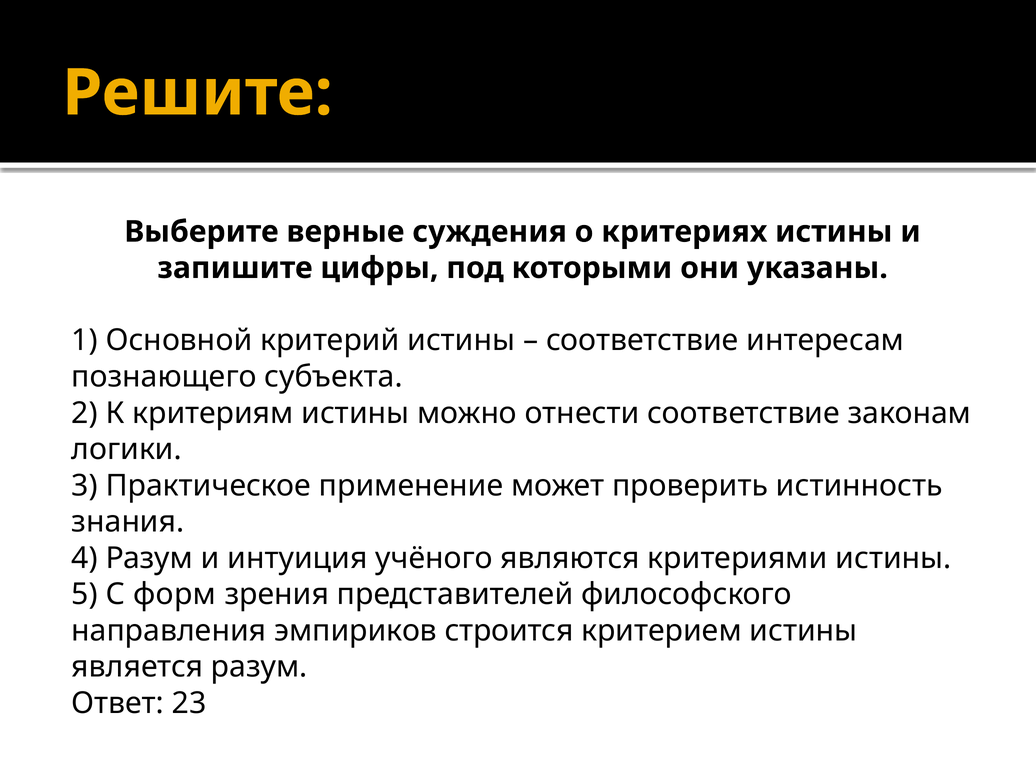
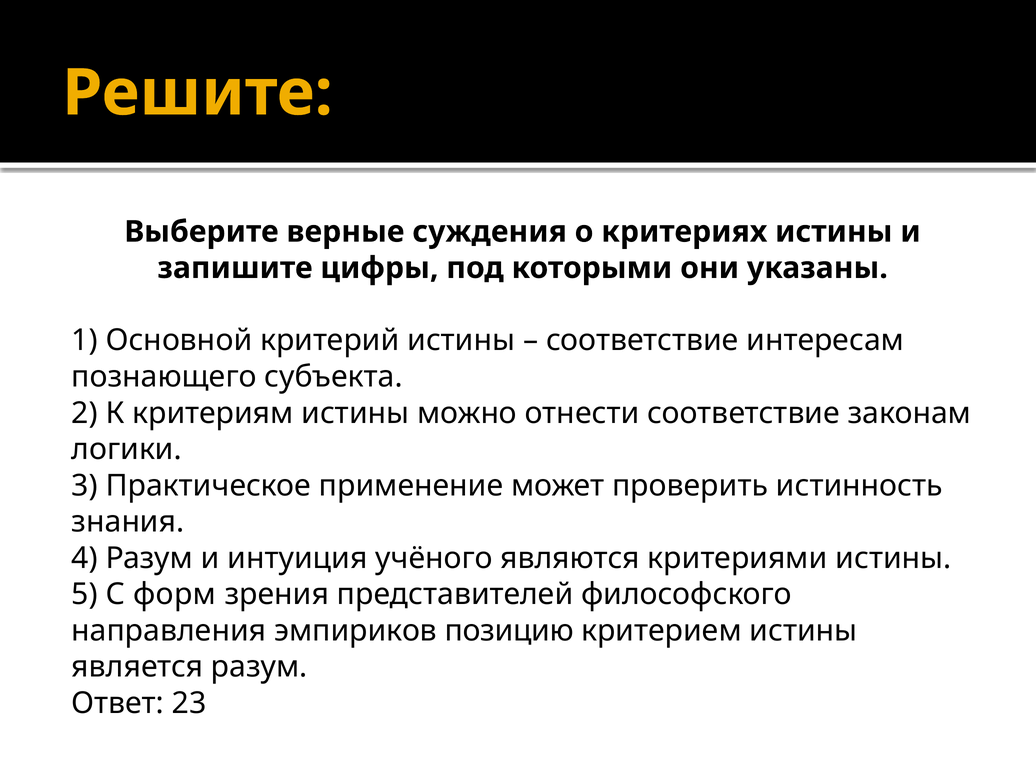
строится: строится -> позицию (509, 631)
